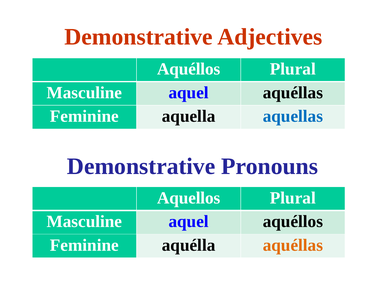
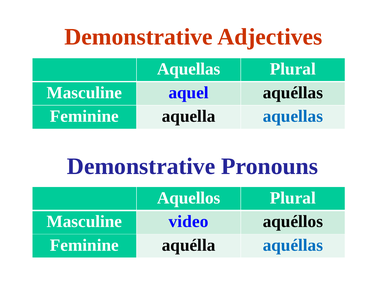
Aquéllos: Aquéllos -> Aquellas (189, 69)
aquel: aquel -> video (189, 222)
aquéllas colour: orange -> blue (293, 245)
